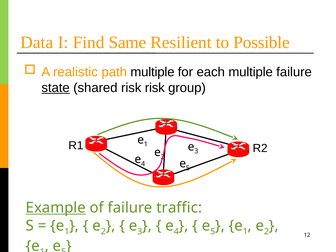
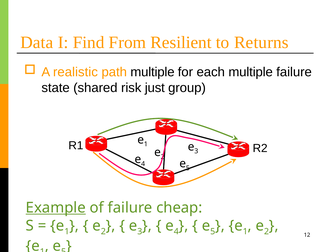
Same: Same -> From (127, 42)
Possible: Possible -> Returns (261, 42)
state underline: present -> none (56, 88)
risk risk: risk -> just (155, 88)
traffic: traffic -> cheap (179, 208)
